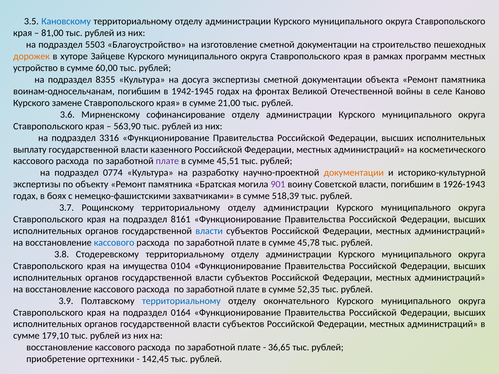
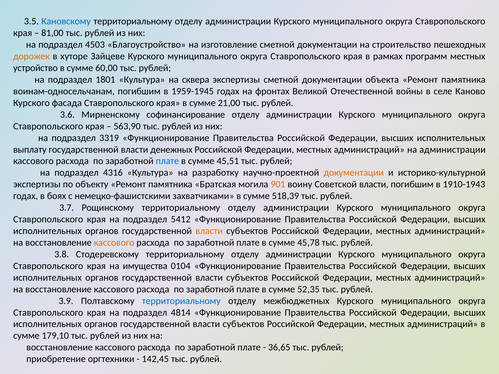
5503: 5503 -> 4503 (95, 45)
8355: 8355 -> 1801 (105, 80)
досуга: досуга -> сквера (196, 80)
1942-1945: 1942-1945 -> 1959-1945 (193, 91)
замене: замене -> фасада (67, 103)
3316: 3316 -> 3319 (109, 138)
казенного: казенного -> денежных (171, 150)
на косметического: косметического -> администрации (453, 150)
плате colour: purple -> blue (167, 161)
0774: 0774 -> 4316 (113, 173)
901 colour: purple -> orange (278, 185)
1926-1943: 1926-1943 -> 1910-1943 (464, 185)
8161: 8161 -> 5412 (181, 219)
власти colour: blue -> orange (209, 231)
кассового colour: blue -> orange (114, 243)
окончательного: окончательного -> межбюджетных (296, 301)
0164: 0164 -> 4814 (181, 313)
